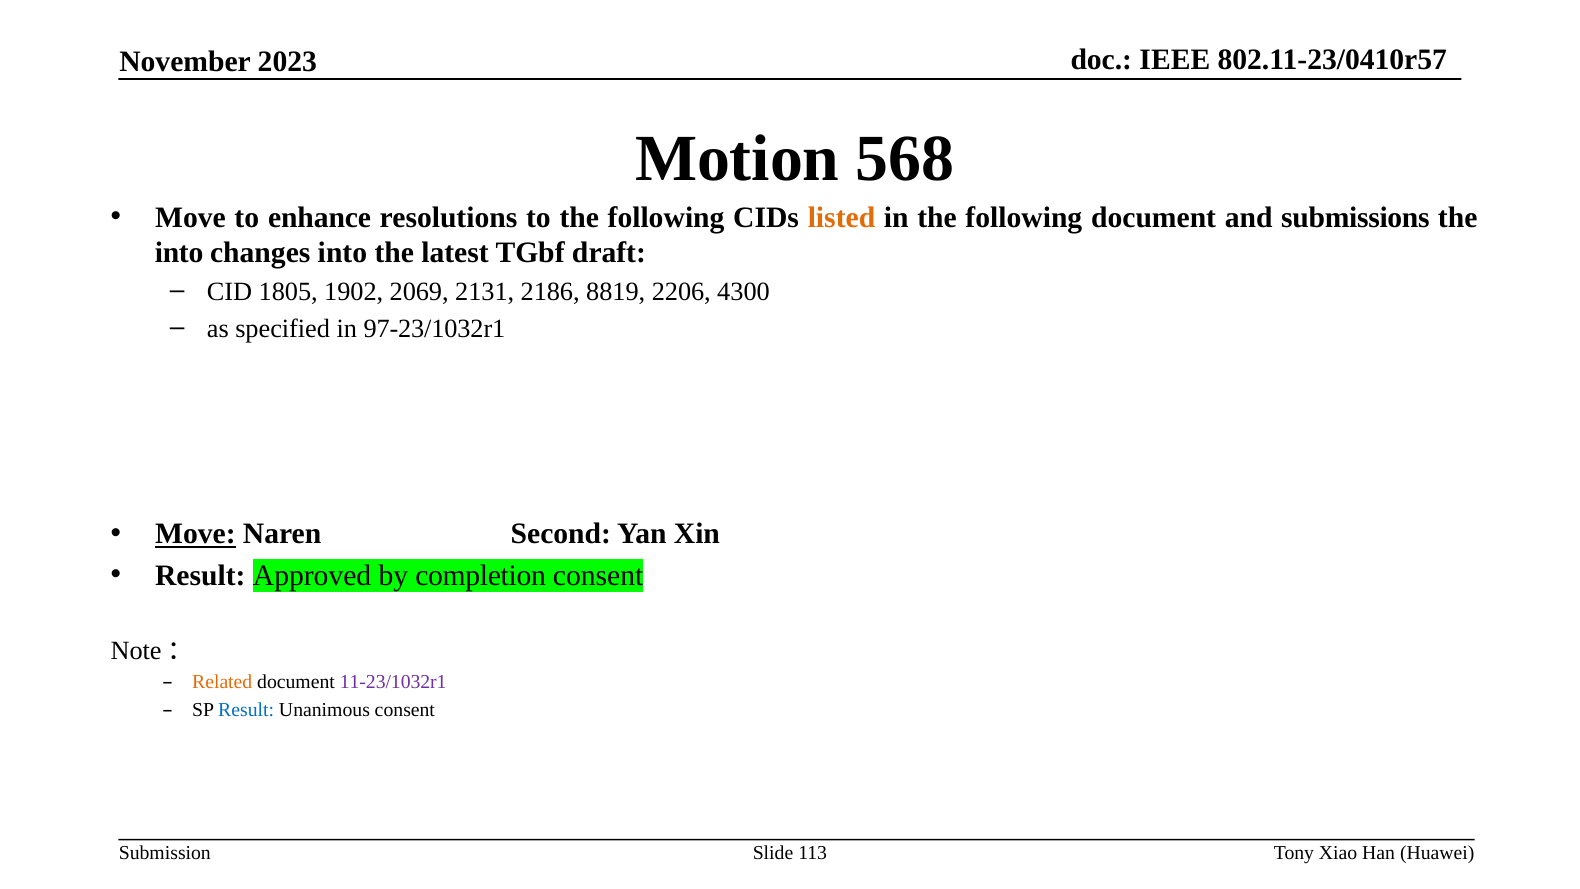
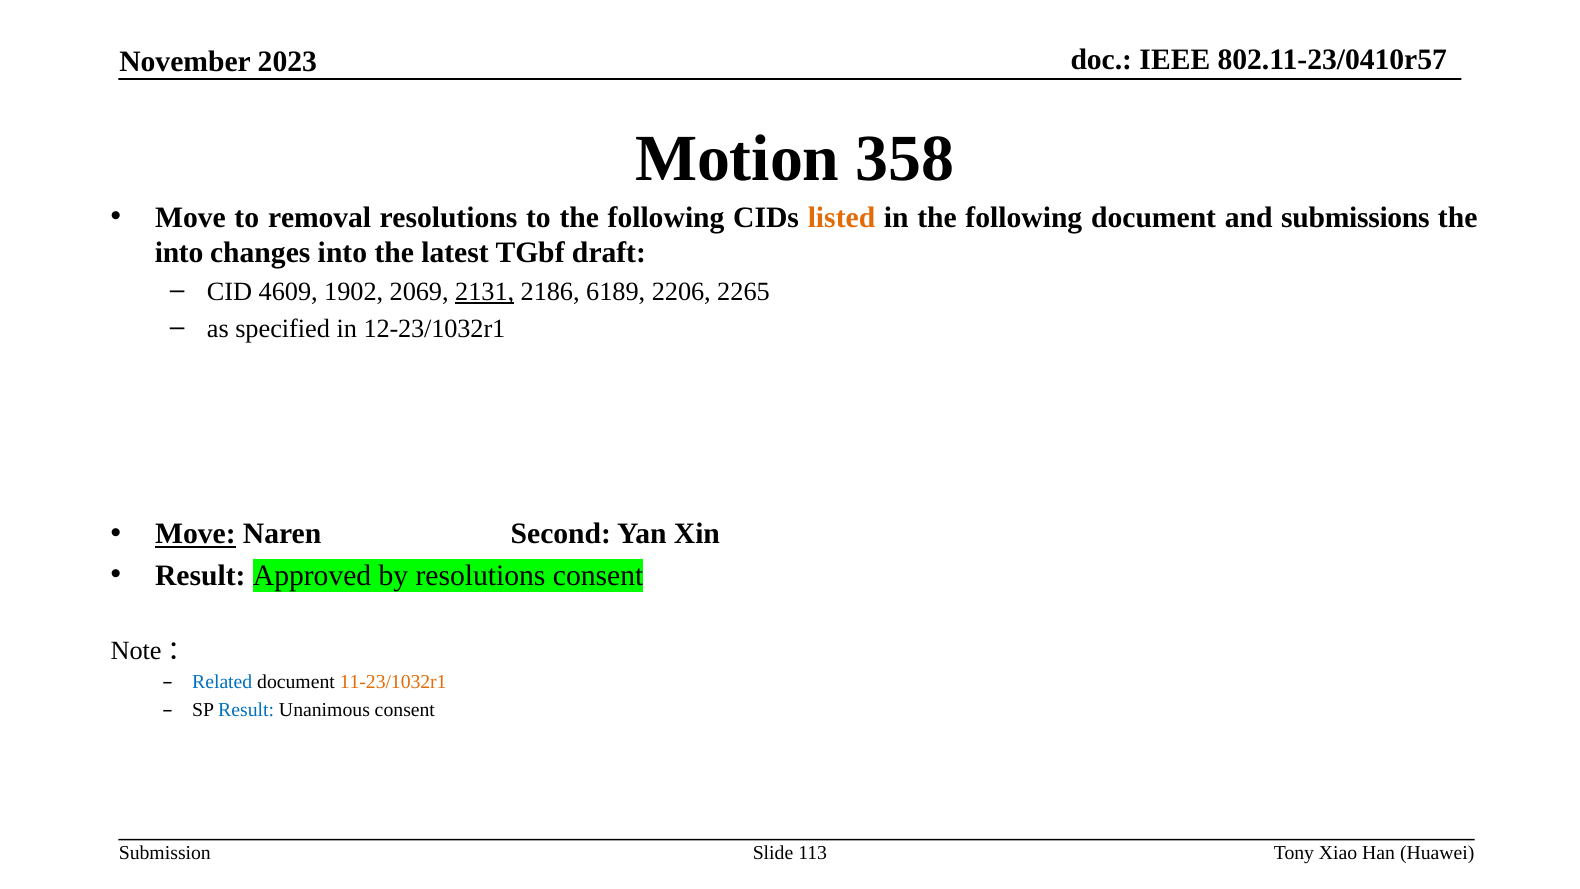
568: 568 -> 358 (905, 159)
enhance: enhance -> removal (320, 217)
1805: 1805 -> 4609 (288, 292)
2131 underline: none -> present (485, 292)
8819: 8819 -> 6189 (616, 292)
4300: 4300 -> 2265 (744, 292)
97-23/1032r1: 97-23/1032r1 -> 12-23/1032r1 (434, 328)
by completion: completion -> resolutions (480, 575)
Related colour: orange -> blue (222, 682)
11-23/1032r1 colour: purple -> orange (393, 682)
